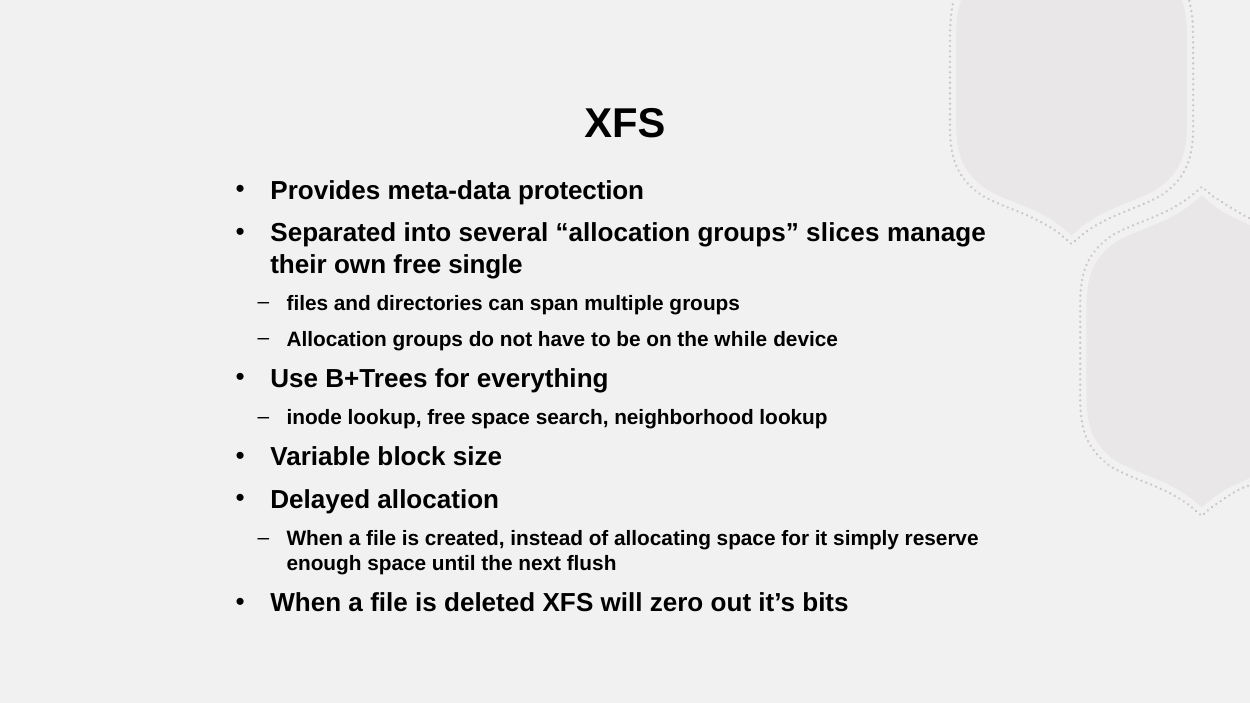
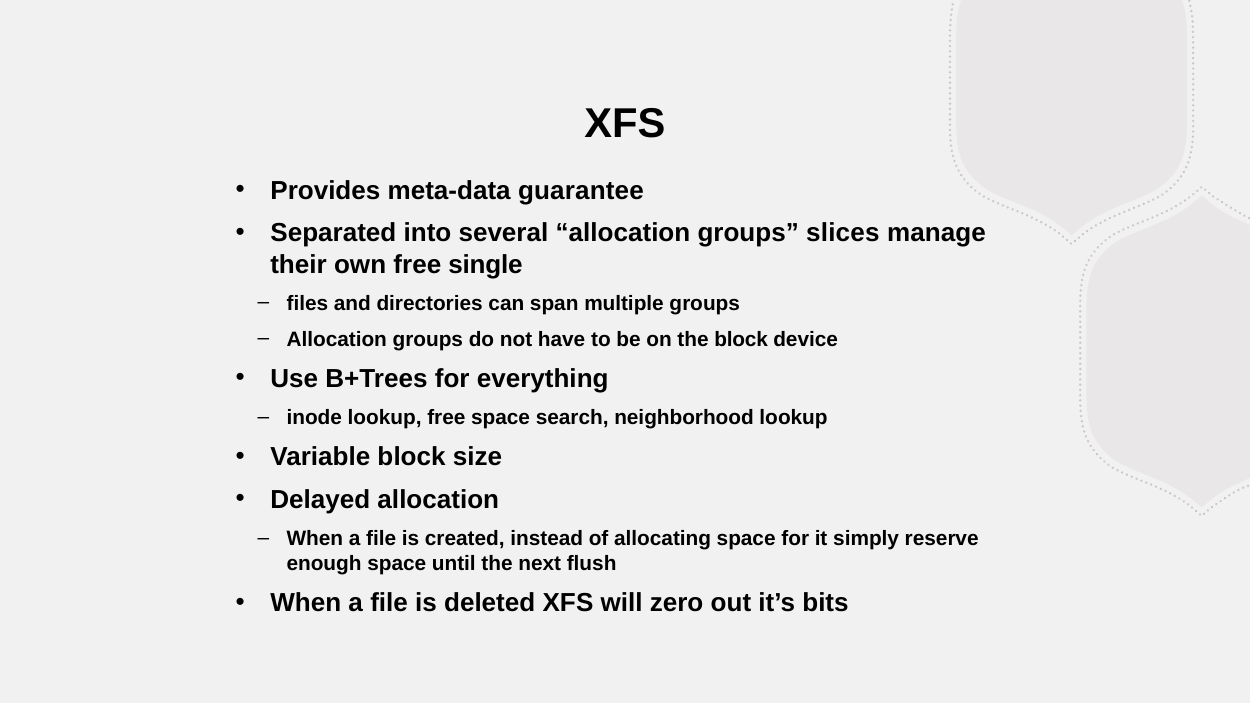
protection: protection -> guarantee (581, 191)
the while: while -> block (741, 339)
